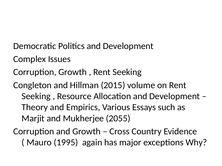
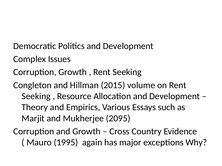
2055: 2055 -> 2095 (118, 119)
